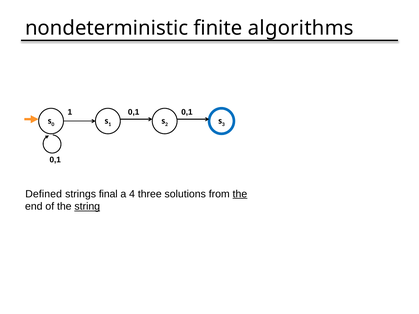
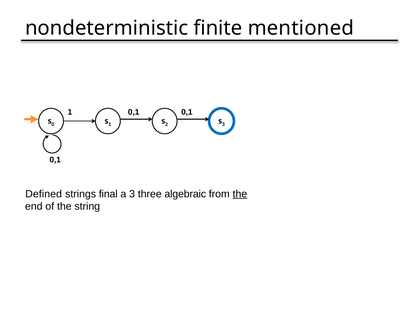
algorithms: algorithms -> mentioned (301, 28)
a 4: 4 -> 3 (132, 194)
solutions: solutions -> algebraic (185, 194)
string underline: present -> none (87, 207)
